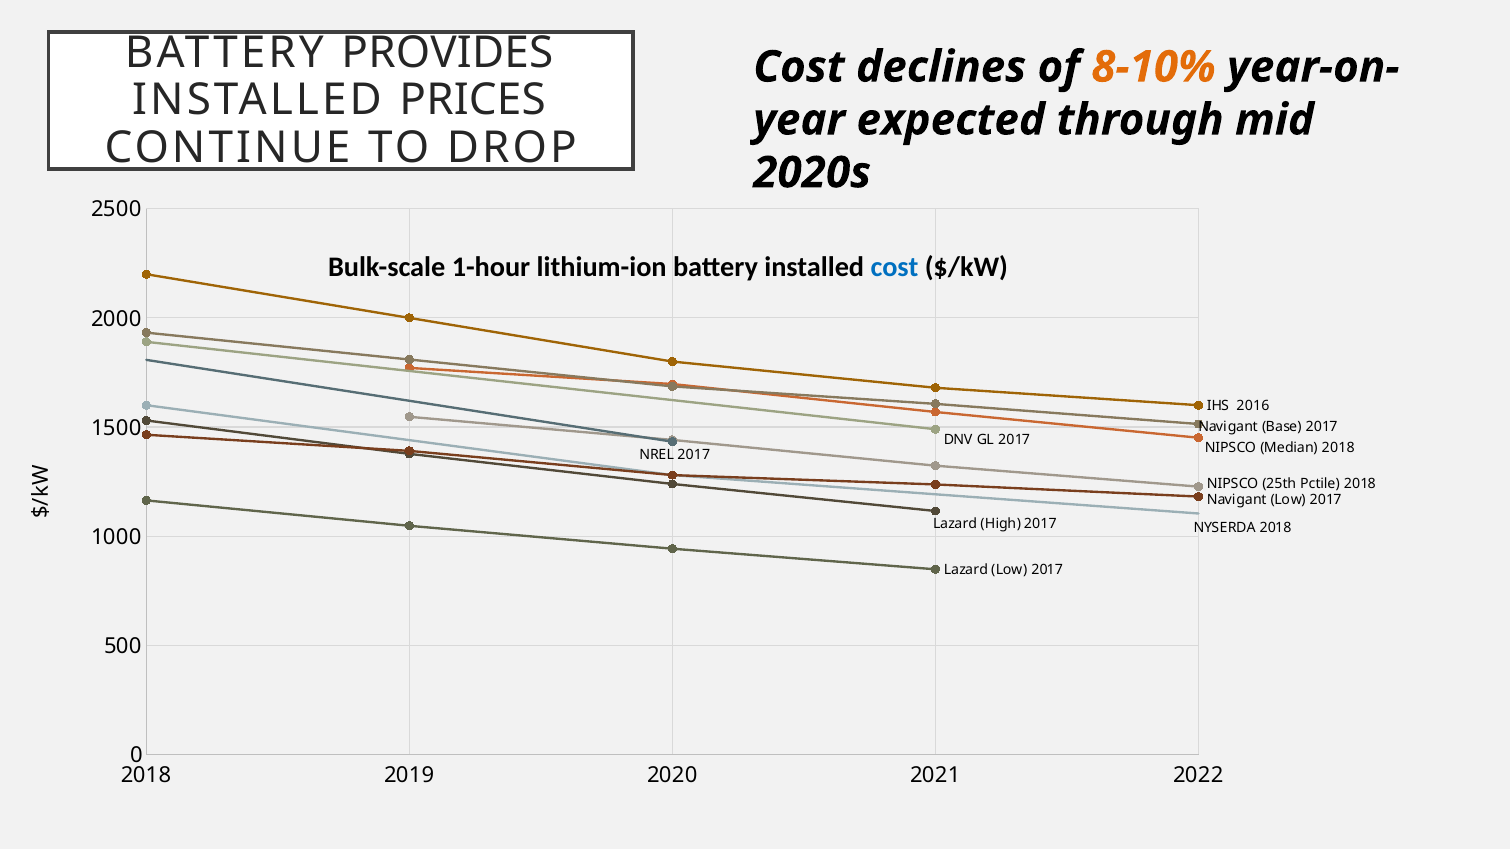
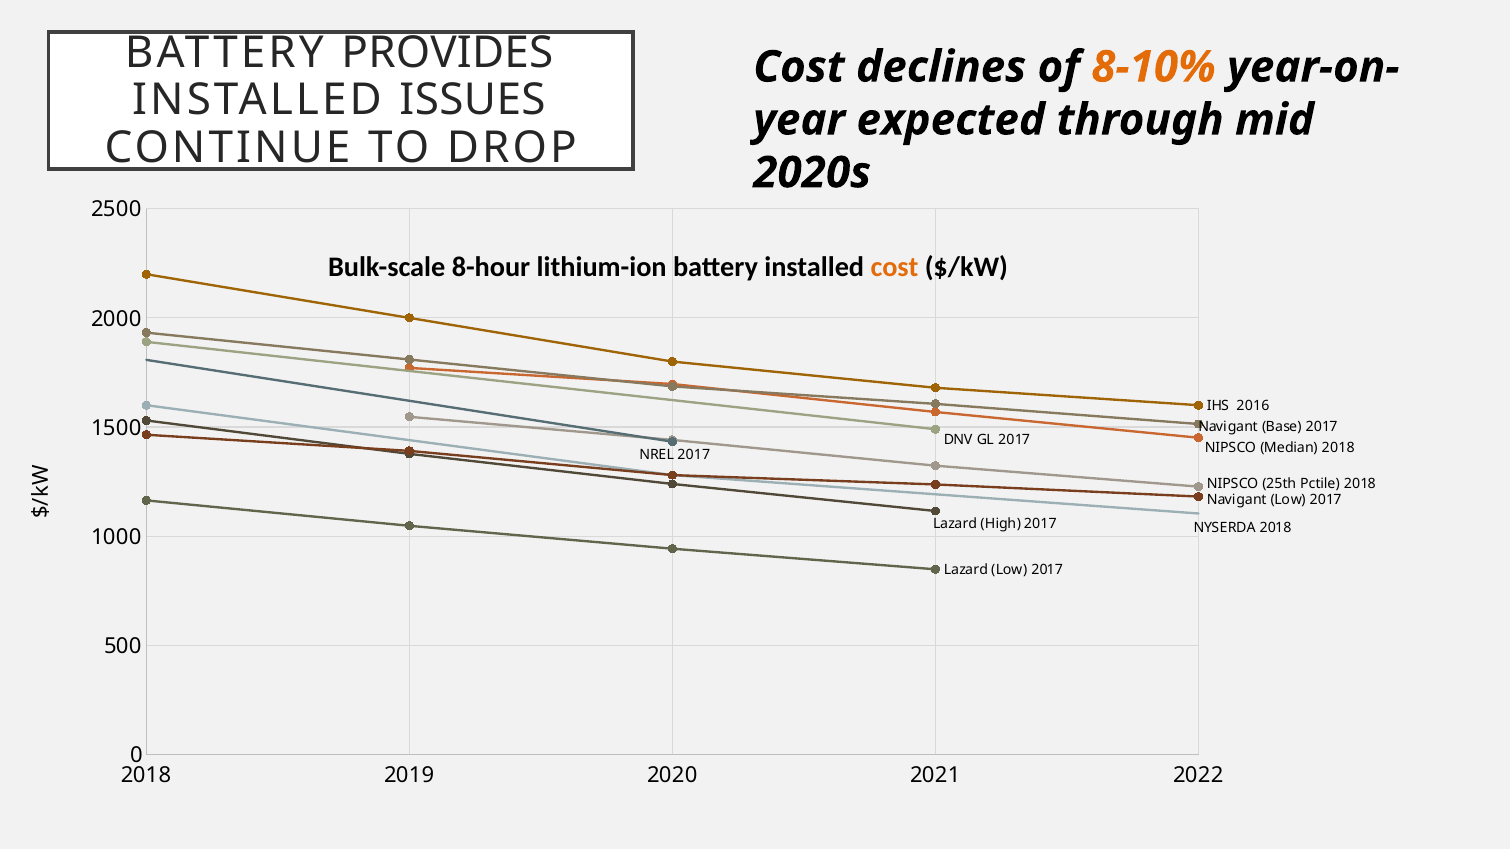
PRICES: PRICES -> ISSUES (473, 100)
1-hour: 1-hour -> 8-hour (491, 267)
cost colour: blue -> orange (895, 267)
